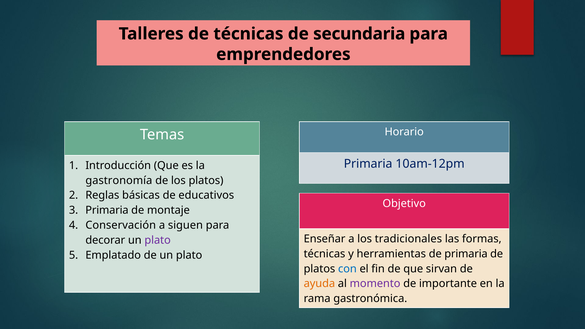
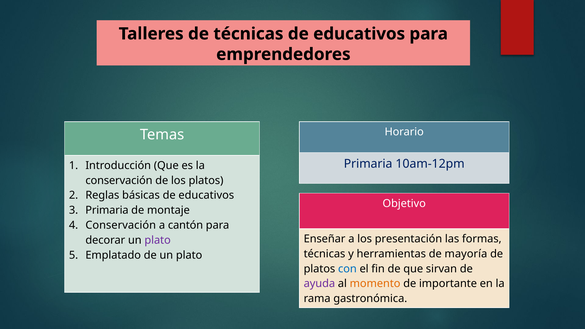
técnicas de secundaria: secundaria -> educativos (359, 34)
gastronomía: gastronomía -> conservación (119, 180)
siguen: siguen -> cantón (185, 225)
tradicionales: tradicionales -> presentación (408, 239)
de primaria: primaria -> mayoría (466, 254)
ayuda colour: orange -> purple (319, 284)
momento colour: purple -> orange (375, 284)
